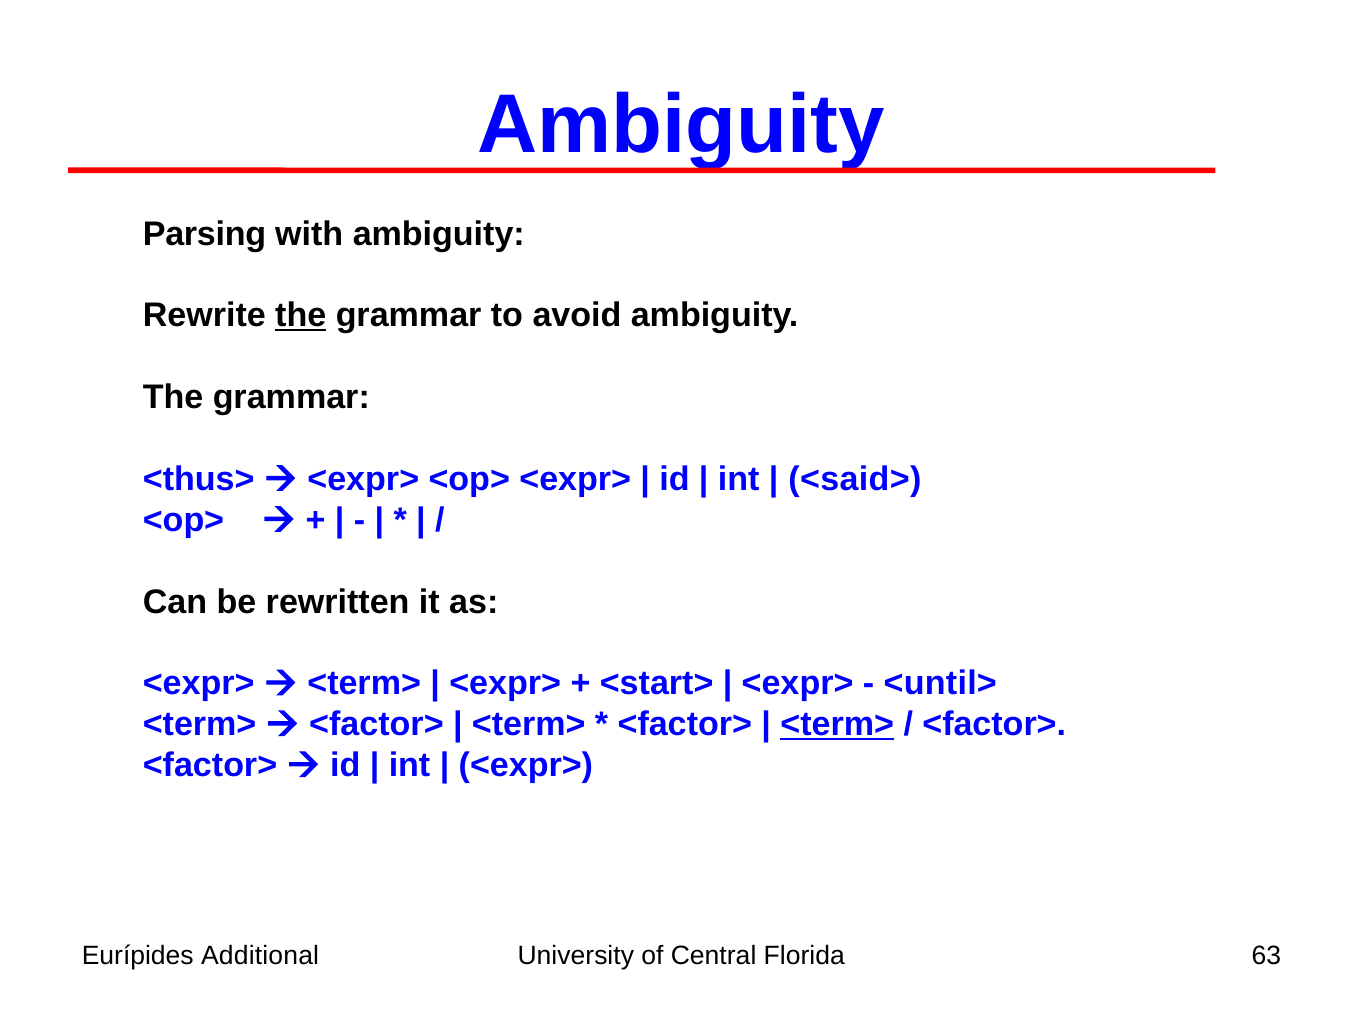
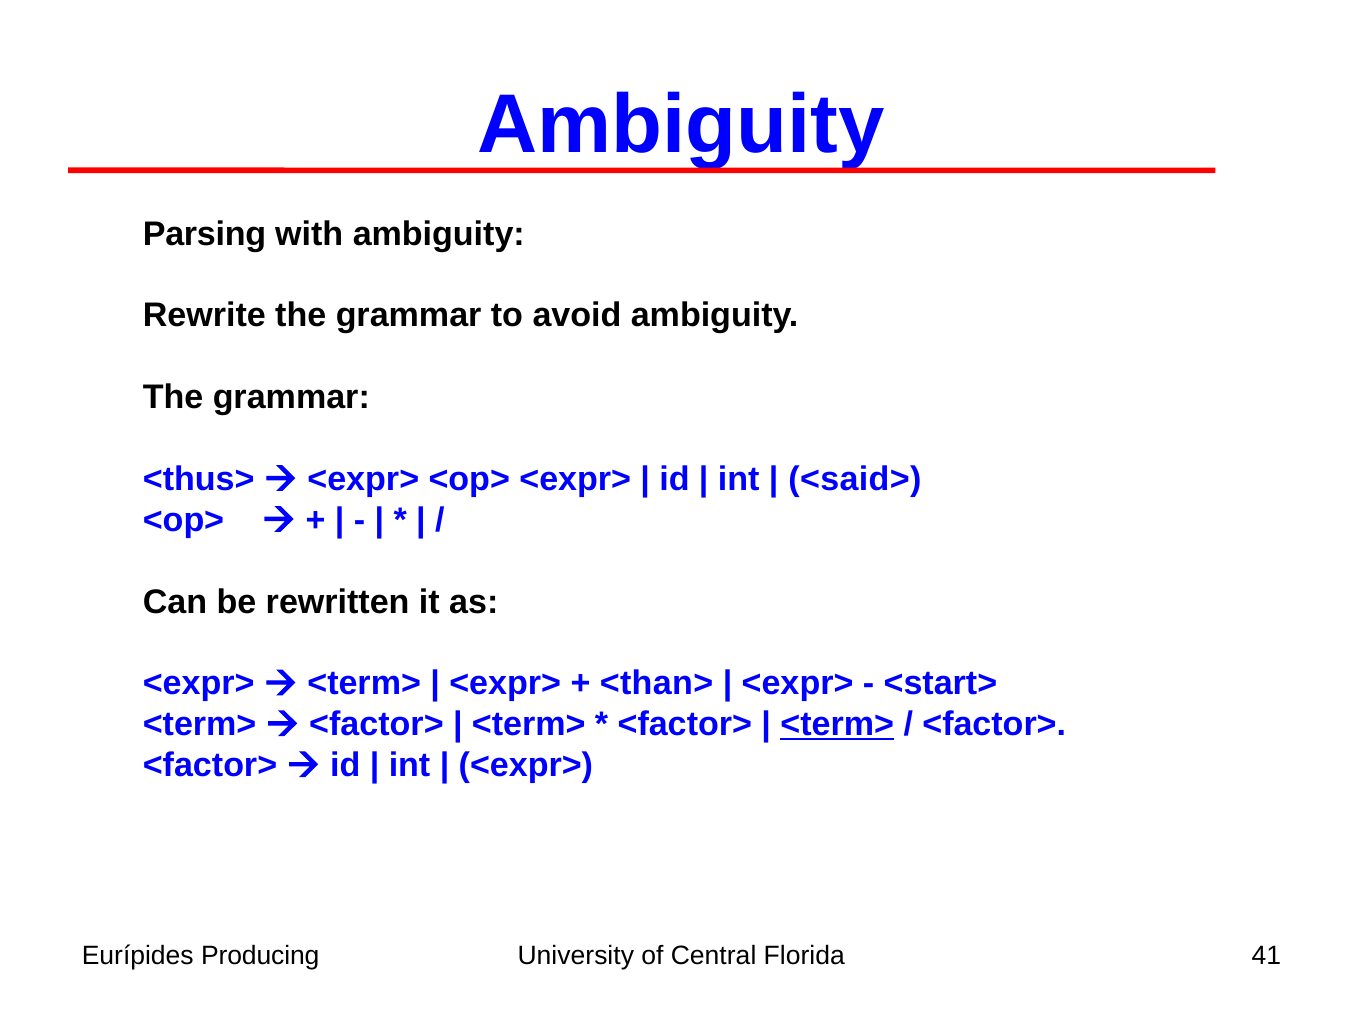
the underline: present -> none (301, 316)
<start>: <start> -> <than> (656, 684)
<until>: <until> -> <start> (940, 684)
Additional: Additional -> Producing (260, 955)
63: 63 -> 41 (1266, 955)
